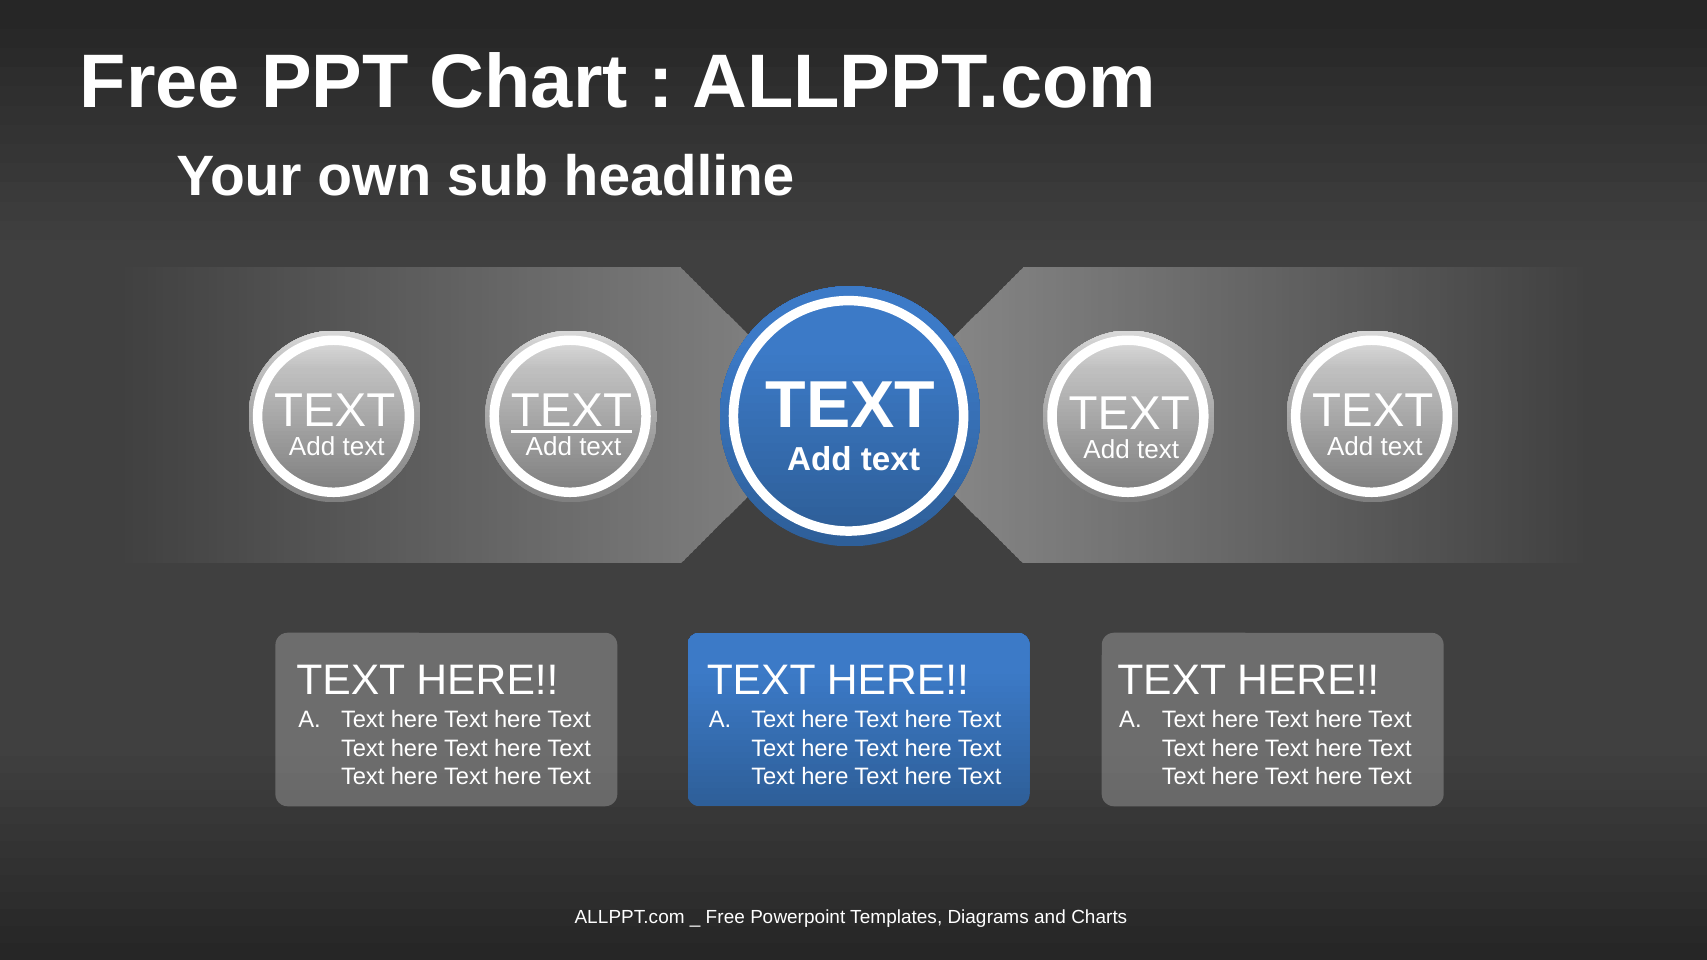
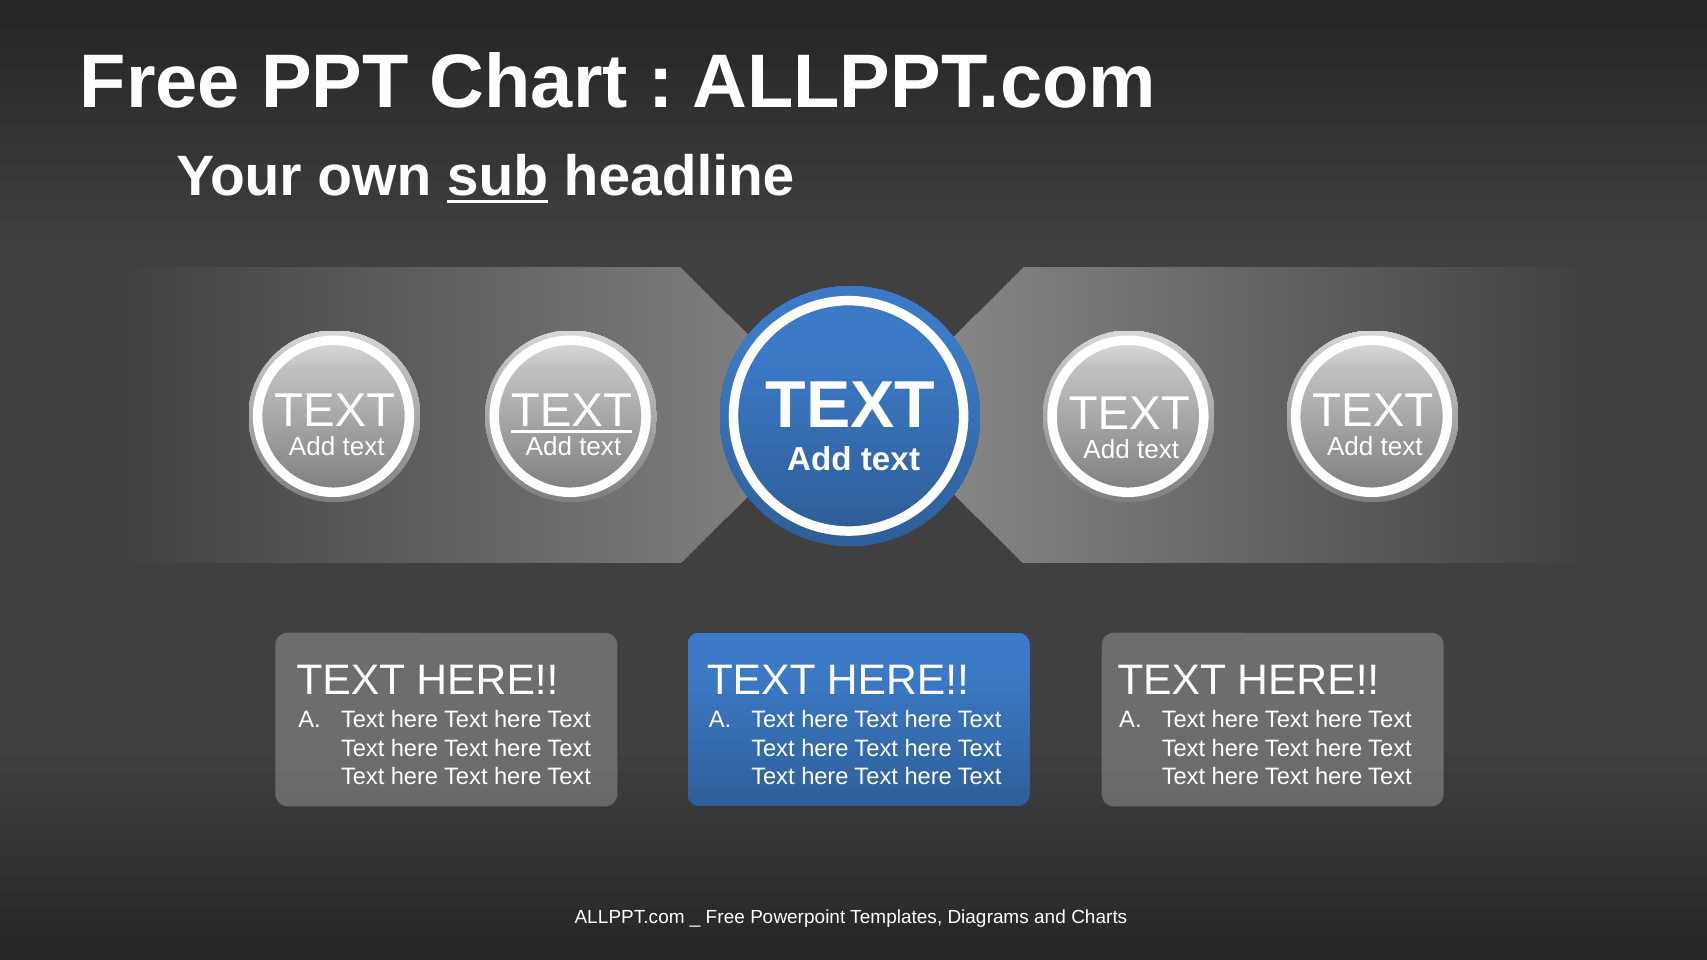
sub underline: none -> present (497, 177)
